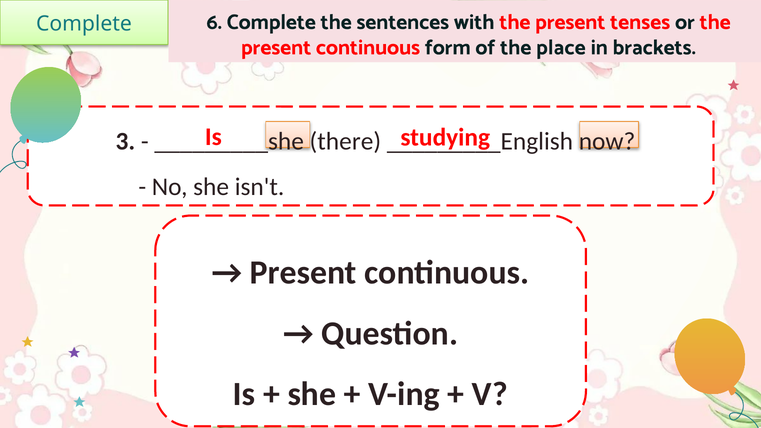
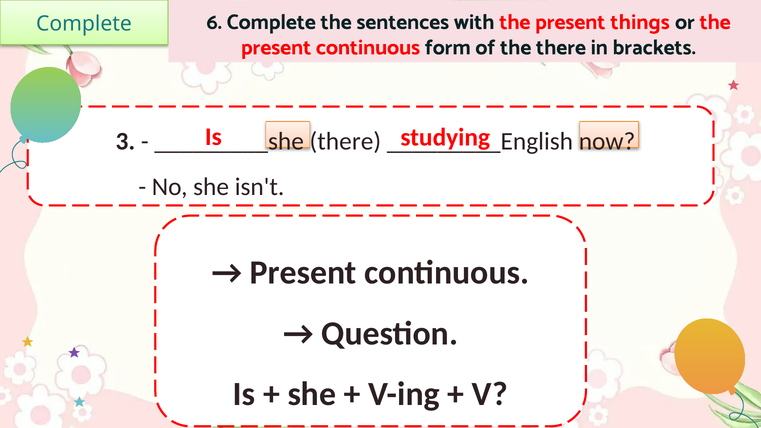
tenses: tenses -> things (640, 22)
the place: place -> there (561, 47)
